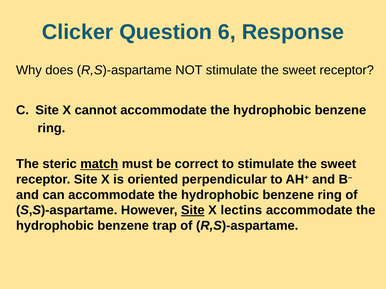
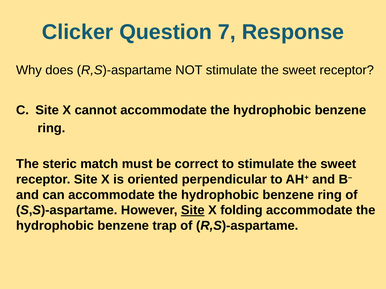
6: 6 -> 7 (227, 32)
match underline: present -> none (99, 164)
lectins: lectins -> folding (241, 211)
